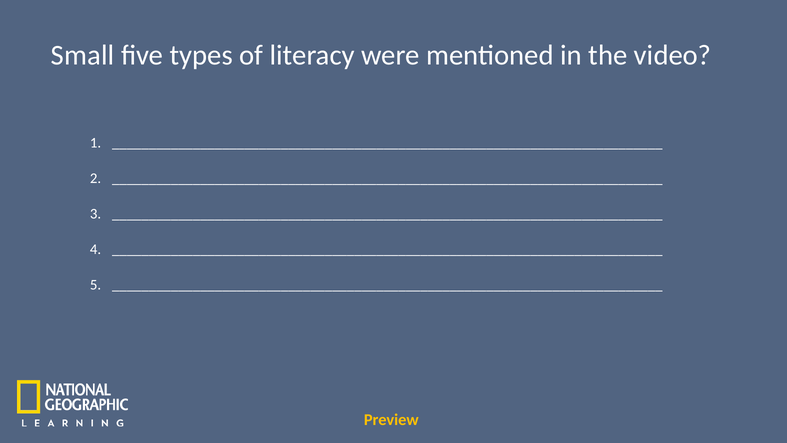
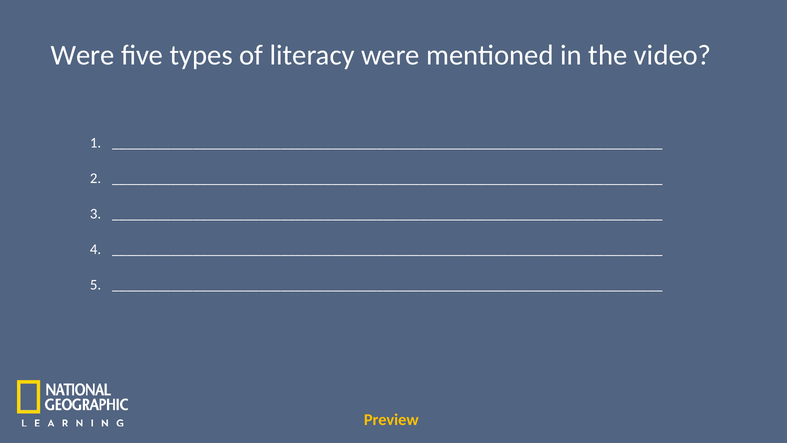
Small: Small -> Were (83, 55)
